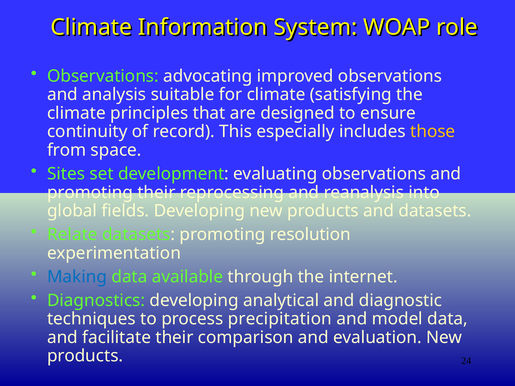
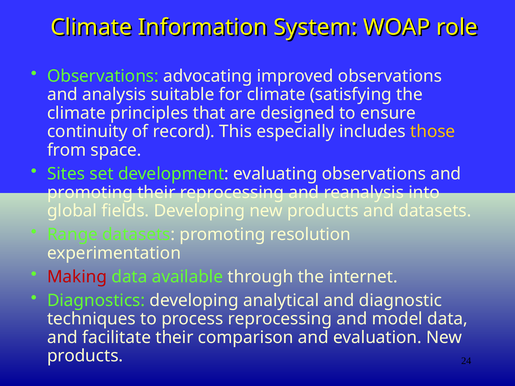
Relate: Relate -> Range (72, 235)
Making colour: blue -> red (77, 277)
process precipitation: precipitation -> reprocessing (280, 319)
